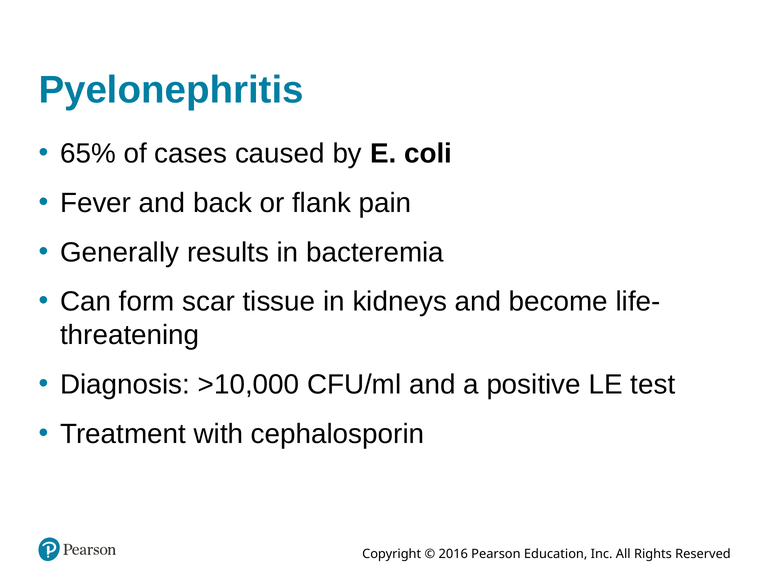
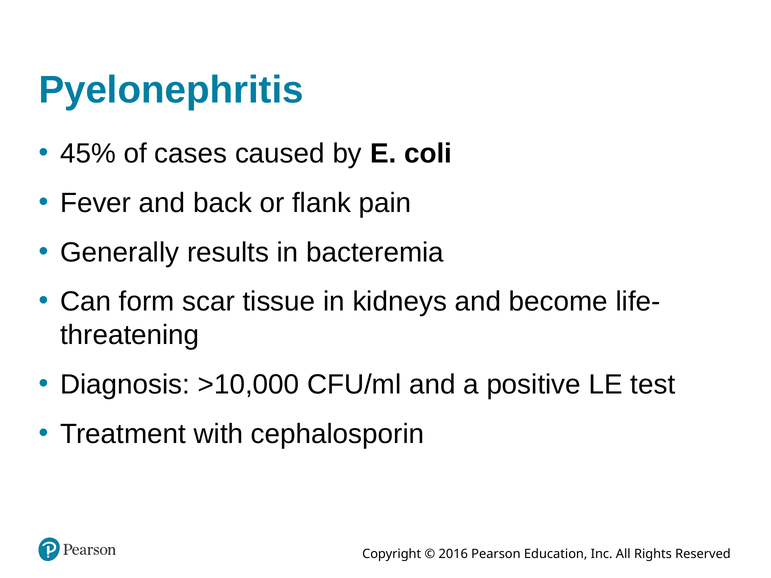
65%: 65% -> 45% (88, 154)
